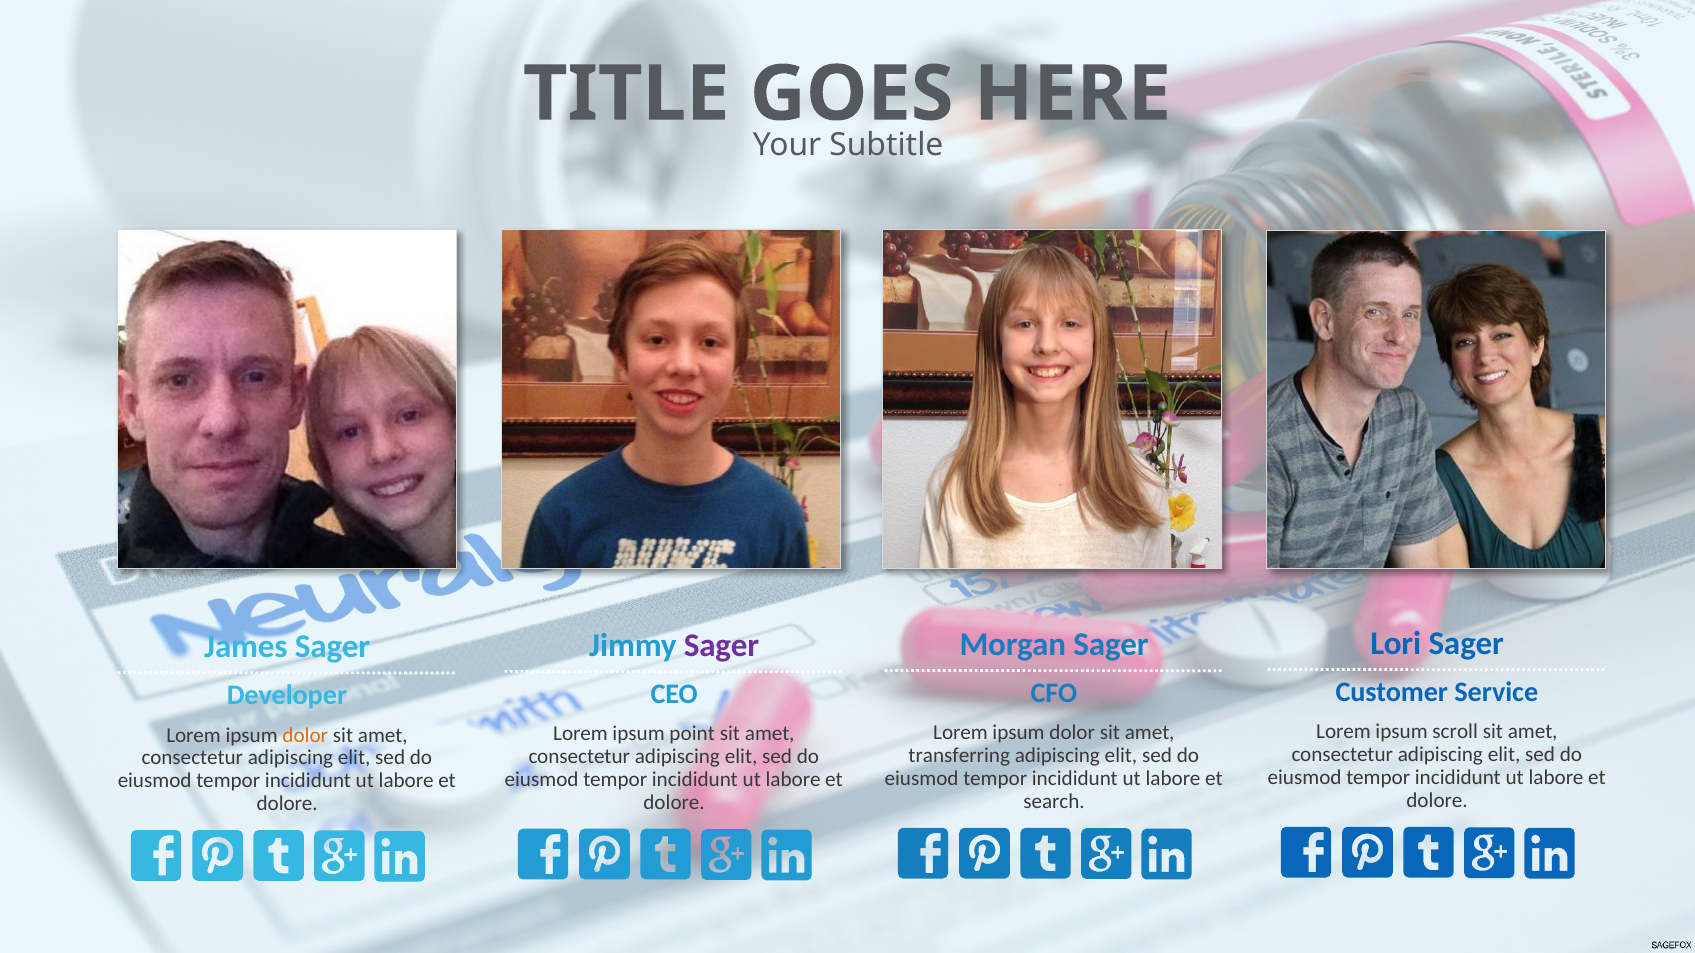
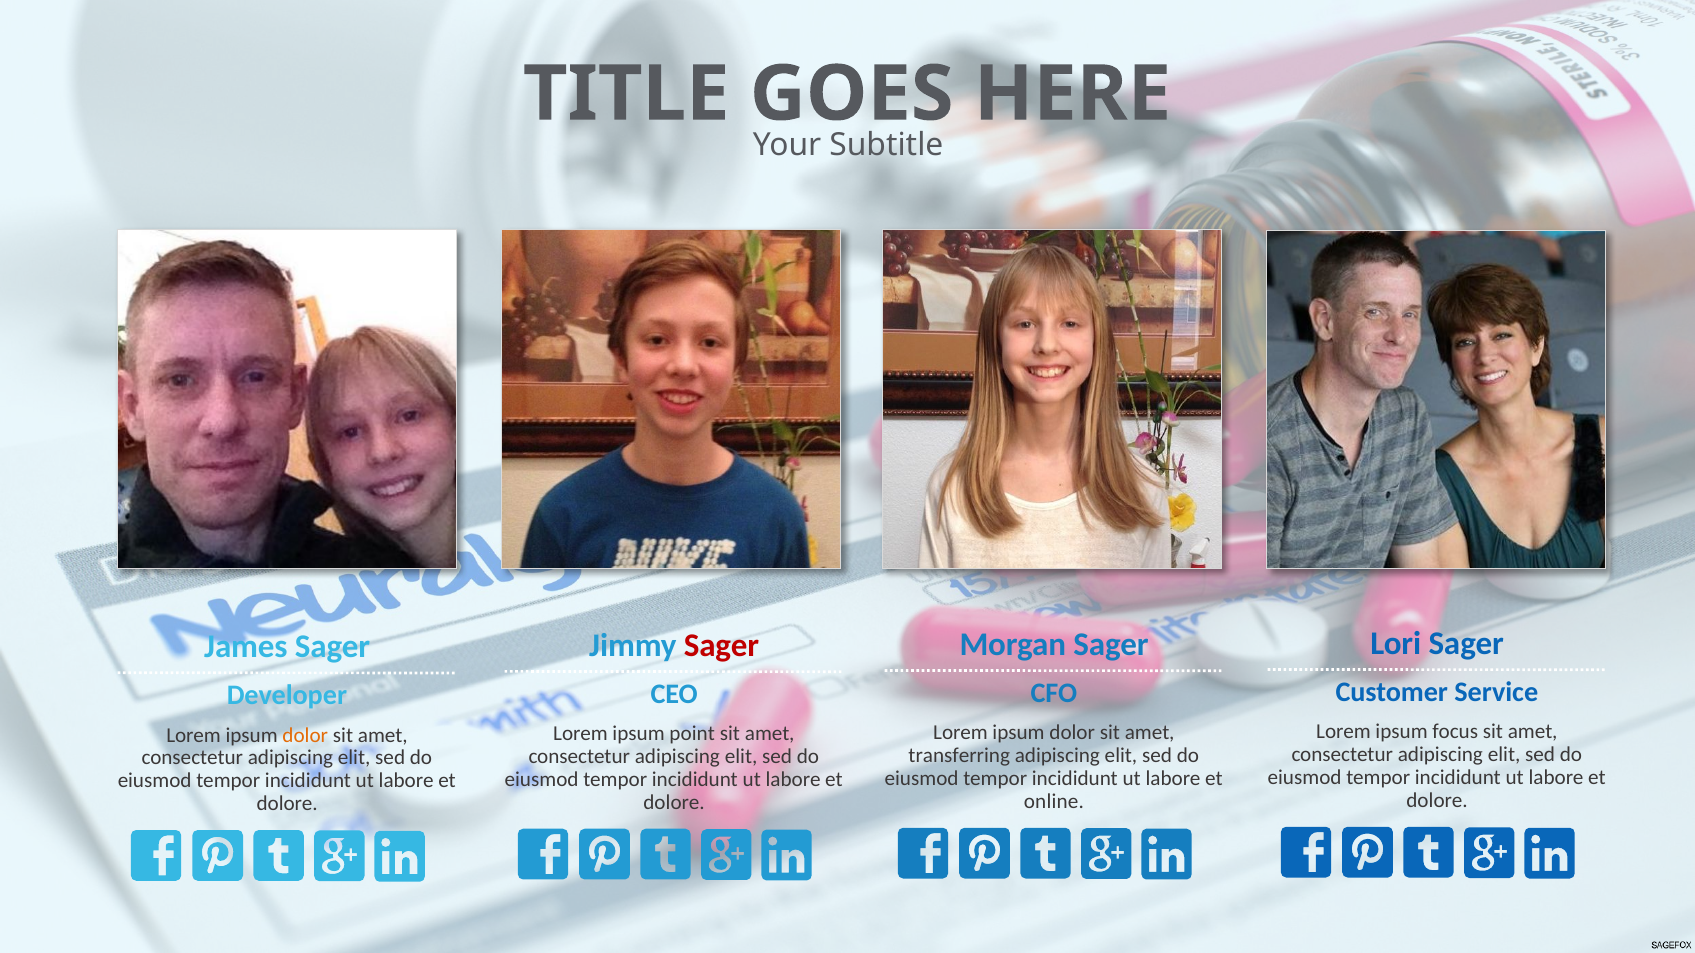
Sager colour: purple -> red (722, 646)
scroll: scroll -> focus (1455, 732)
search: search -> online (1054, 802)
